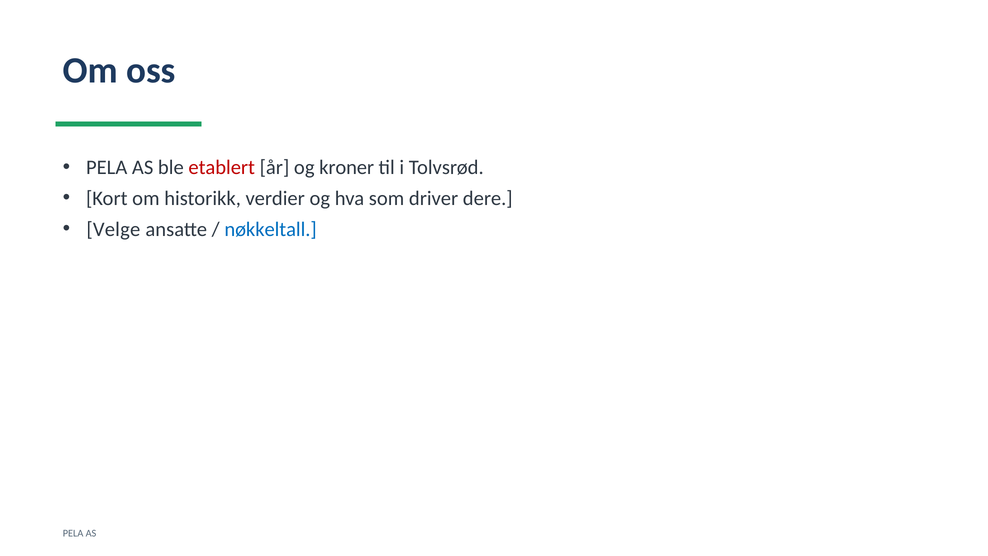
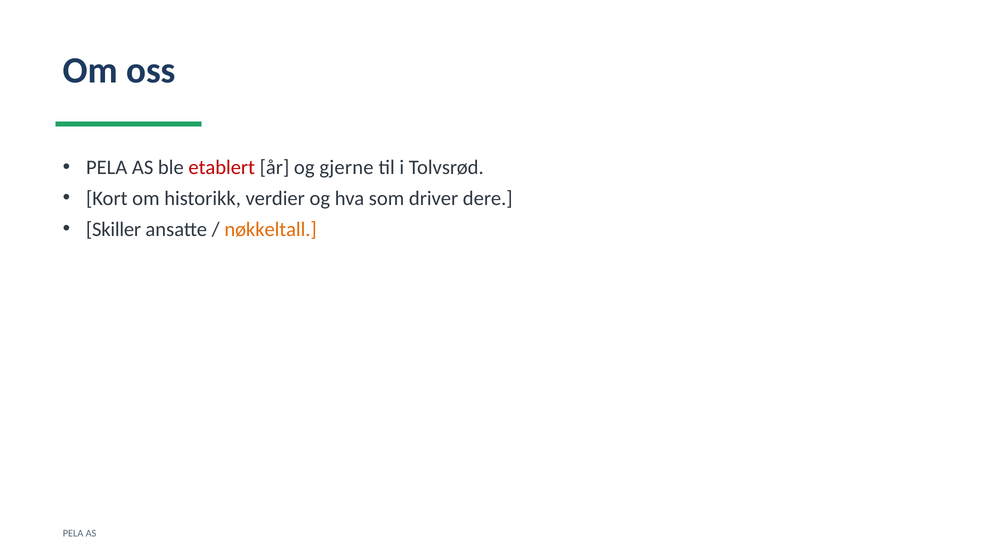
kroner: kroner -> gjerne (346, 167)
Velge: Velge -> Skiller (114, 229)
nøkkeltall colour: blue -> orange (271, 229)
